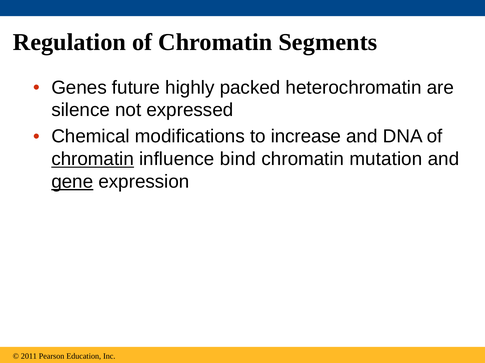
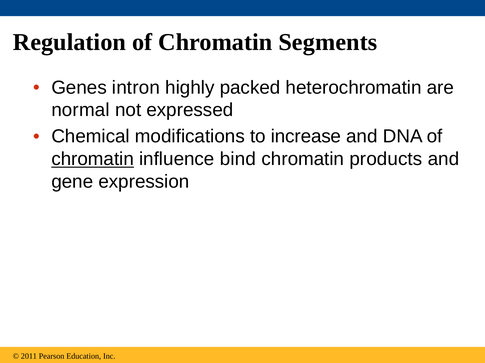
future: future -> intron (136, 88)
silence: silence -> normal (81, 110)
mutation: mutation -> products (386, 159)
gene underline: present -> none (72, 182)
